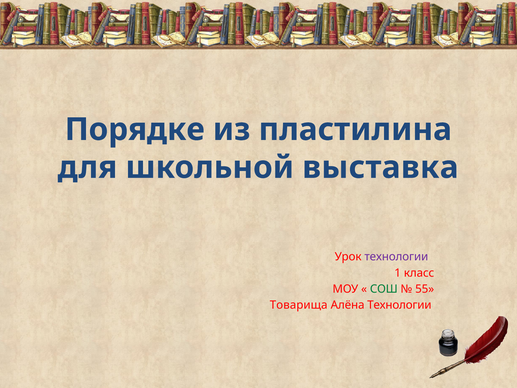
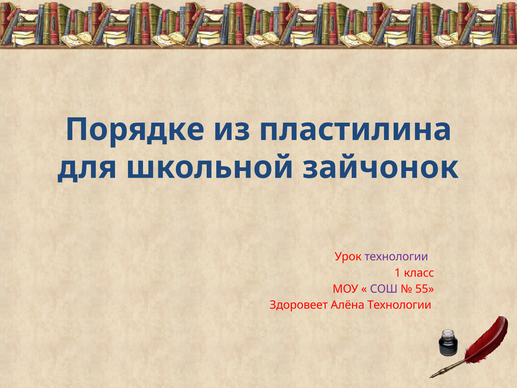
выставка: выставка -> зайчонок (381, 167)
СОШ colour: green -> purple (384, 289)
Товарища: Товарища -> Здоровеет (299, 305)
